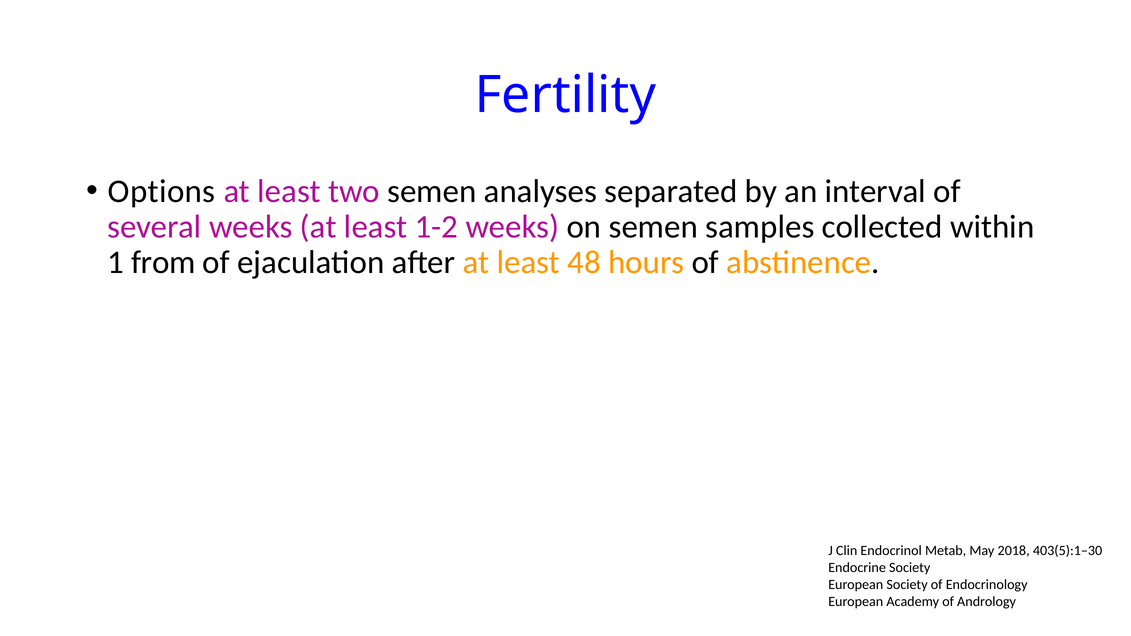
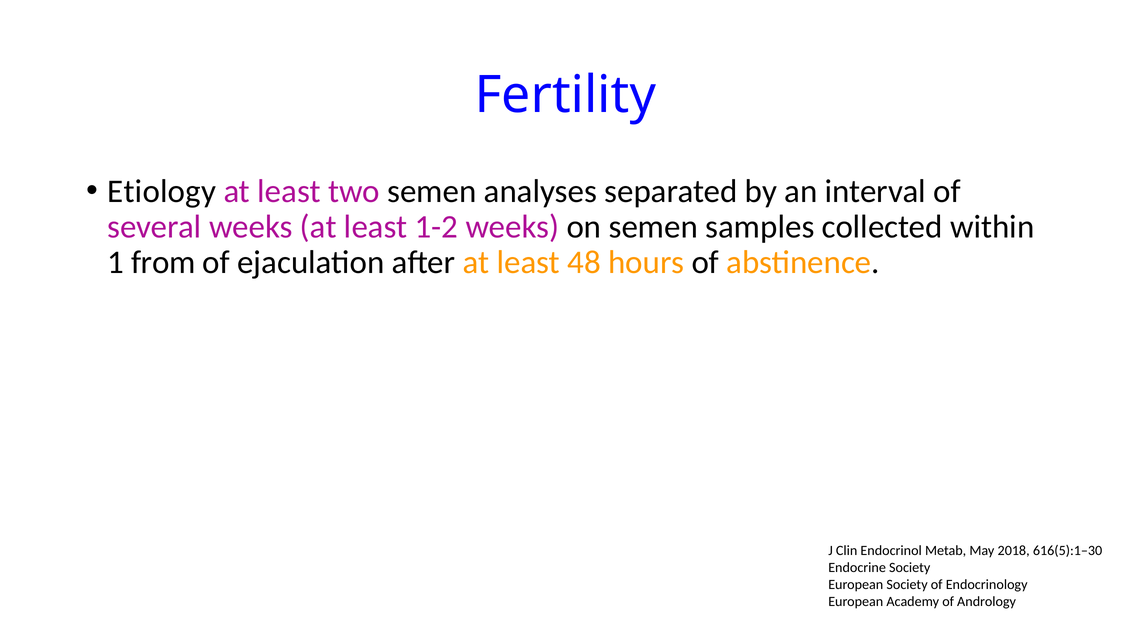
Options: Options -> Etiology (162, 191)
403(5):1–30: 403(5):1–30 -> 616(5):1–30 (1068, 551)
